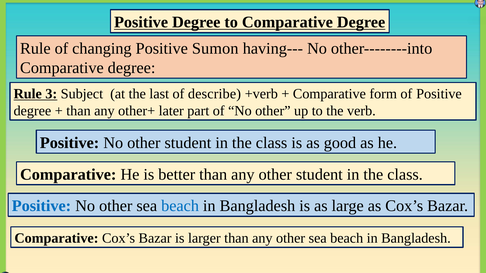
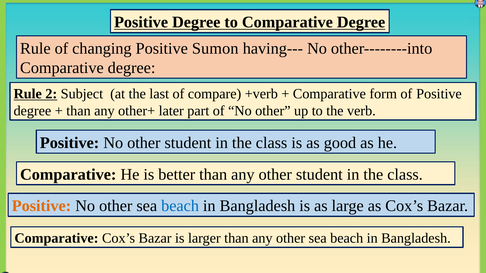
3: 3 -> 2 (51, 94)
describe: describe -> compare (215, 94)
Positive colour: blue -> orange (41, 206)
